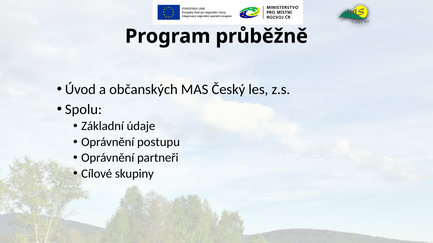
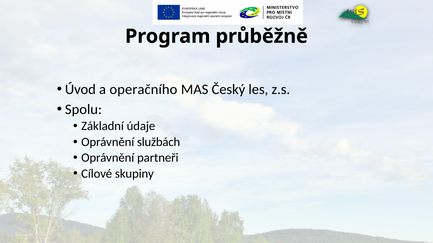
občanských: občanských -> operačního (143, 89)
postupu: postupu -> službách (159, 142)
